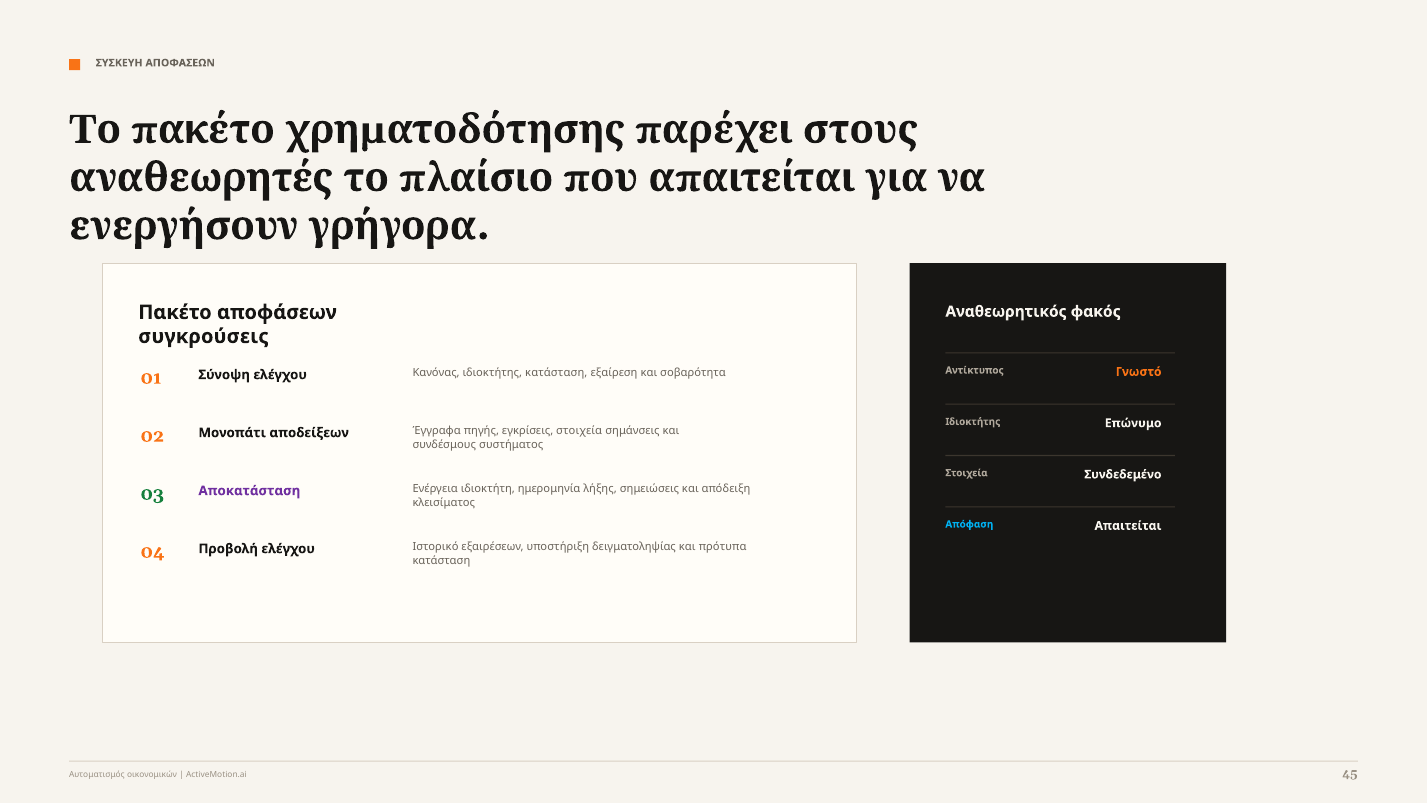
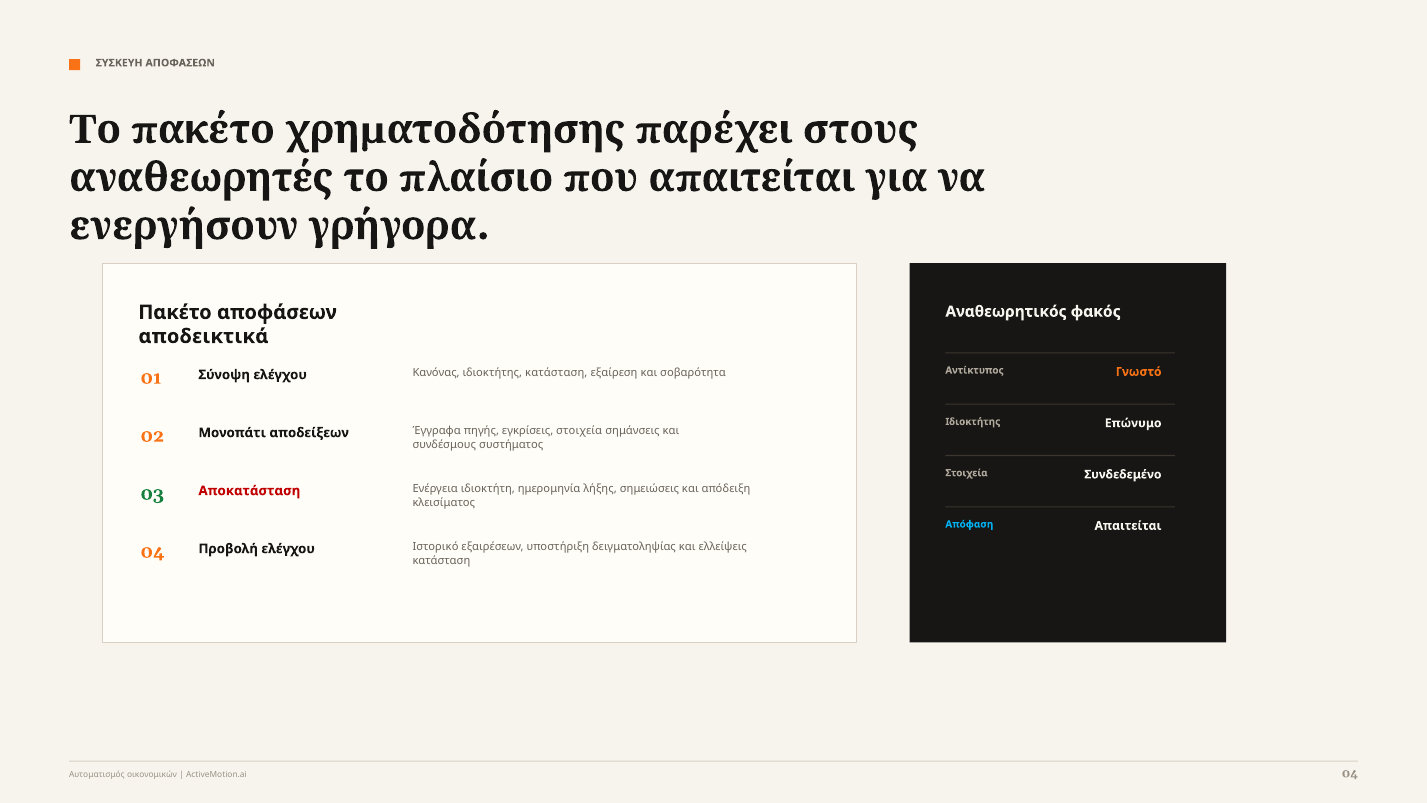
συγκρούσεις: συγκρούσεις -> αποδεικτικά (203, 336)
Αποκατάσταση colour: purple -> red (249, 491)
πρότυπα: πρότυπα -> ελλείψεις (723, 547)
ActiveMotion.ai 45: 45 -> 04 (1350, 773)
